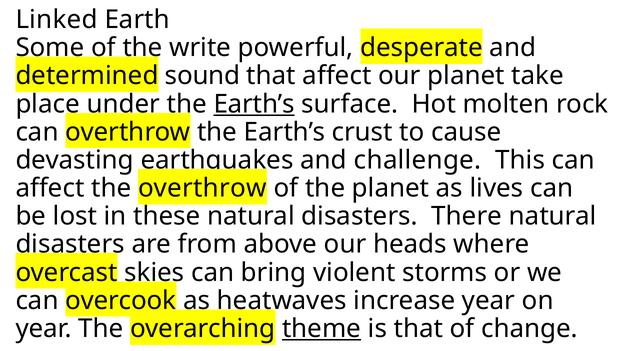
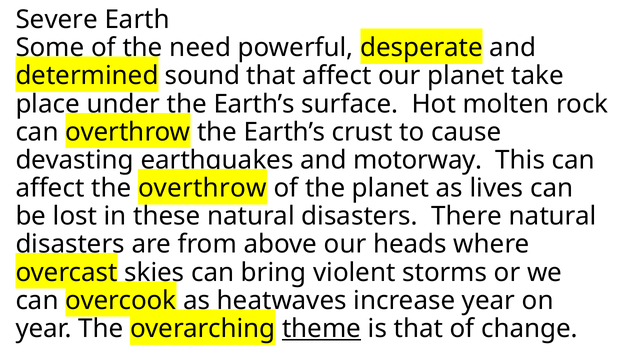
Linked: Linked -> Severe (57, 20)
write: write -> need (200, 48)
Earth’s underline: present -> none (254, 104)
challenge: challenge -> motorway (418, 160)
